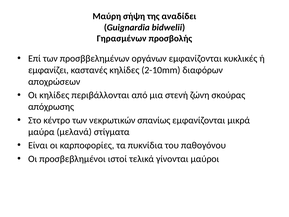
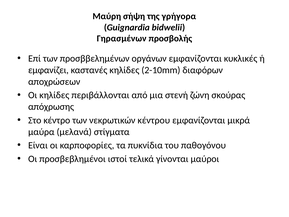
αναδίδει: αναδίδει -> γρήγορα (179, 16)
σπανίως: σπανίως -> κέντρου (154, 120)
